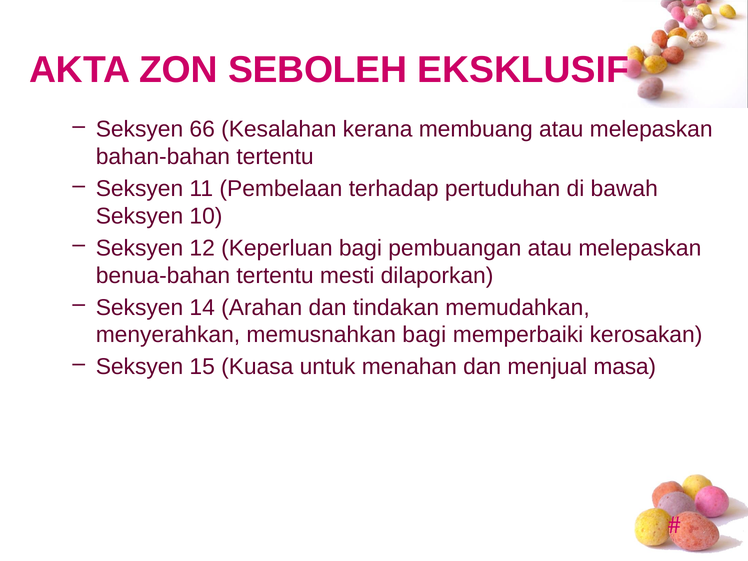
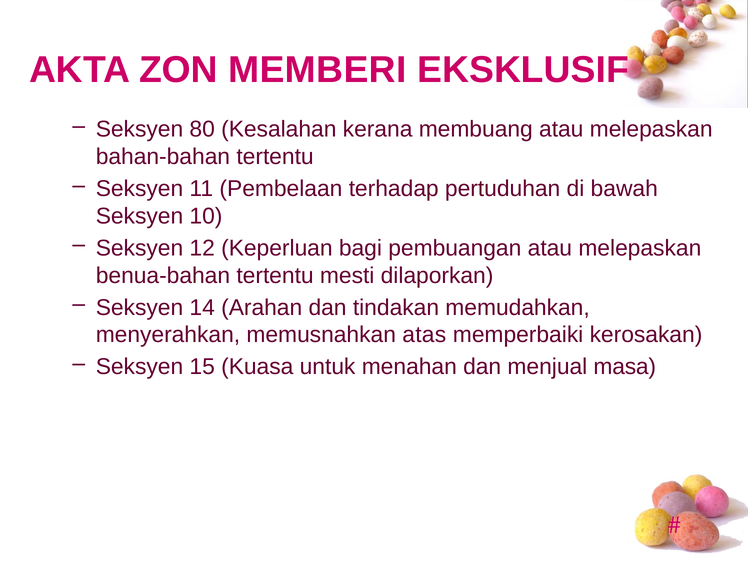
SEBOLEH: SEBOLEH -> MEMBERI (317, 70)
66: 66 -> 80 (202, 129)
memusnahkan bagi: bagi -> atas (424, 335)
